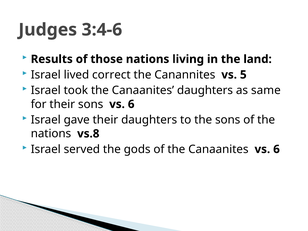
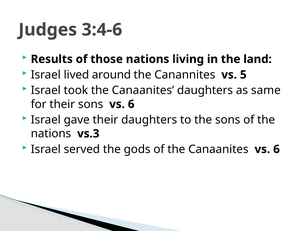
correct: correct -> around (111, 75)
vs.8: vs.8 -> vs.3 (88, 134)
